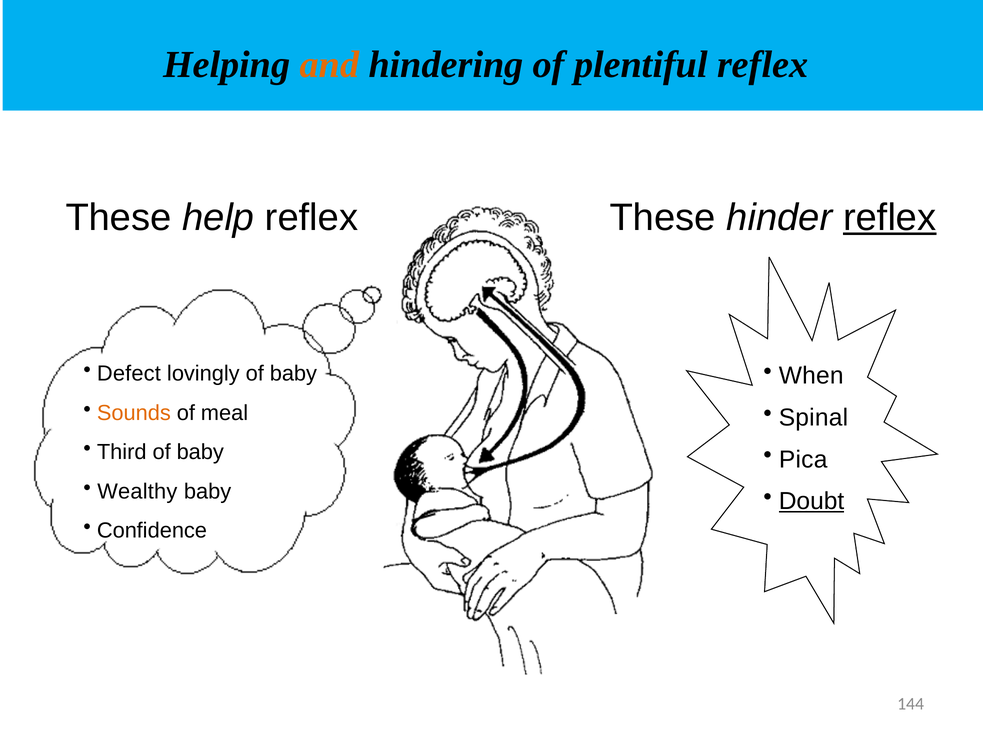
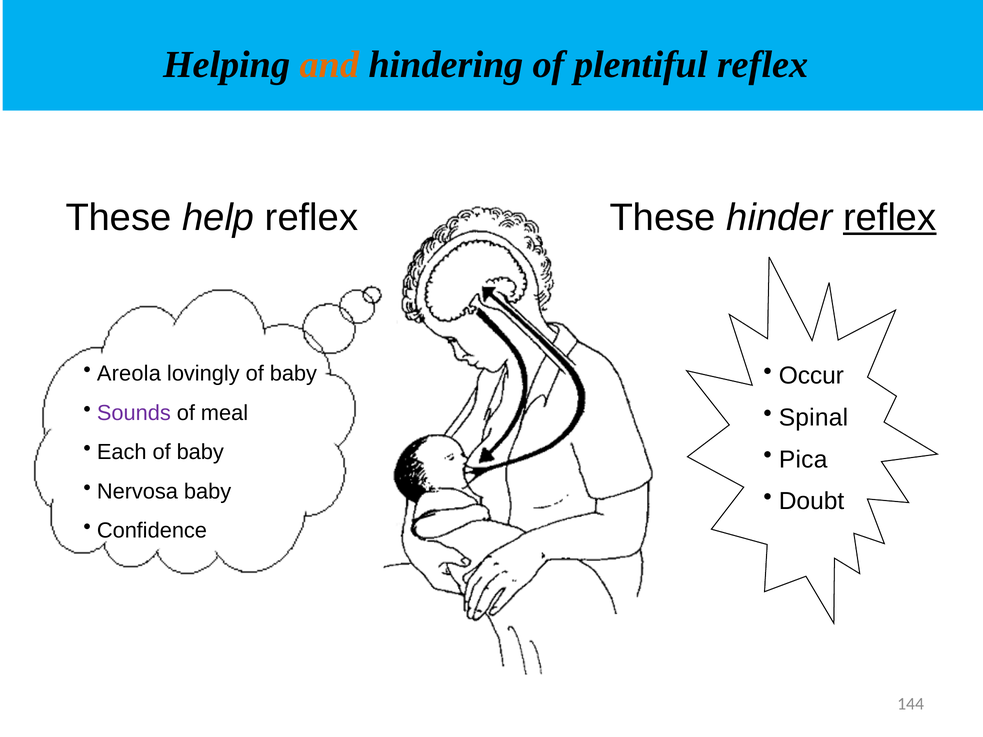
Defect: Defect -> Areola (129, 374)
When: When -> Occur (811, 376)
Sounds colour: orange -> purple (134, 413)
Third: Third -> Each (122, 452)
Wealthy: Wealthy -> Nervosa (137, 492)
Doubt underline: present -> none (812, 501)
